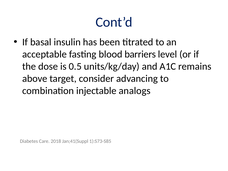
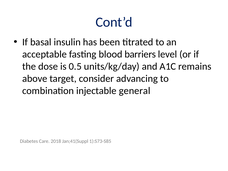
analogs: analogs -> general (135, 91)
